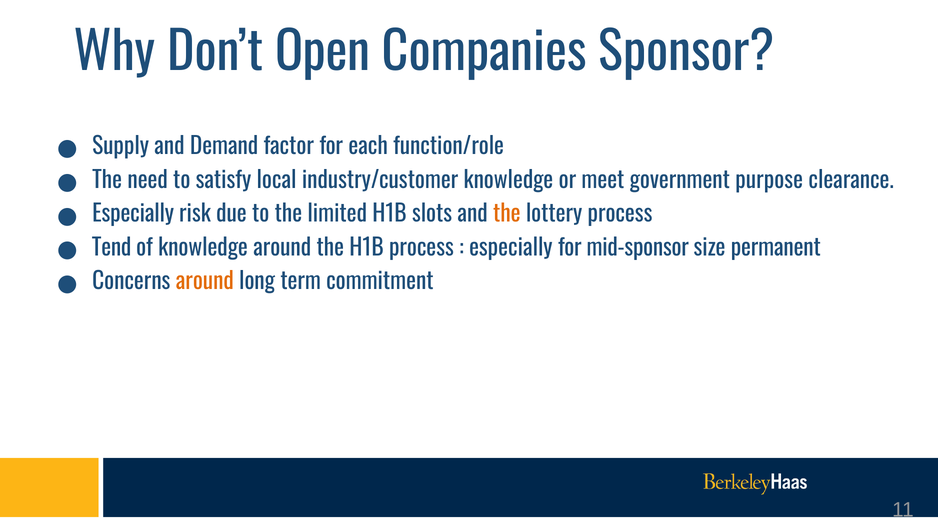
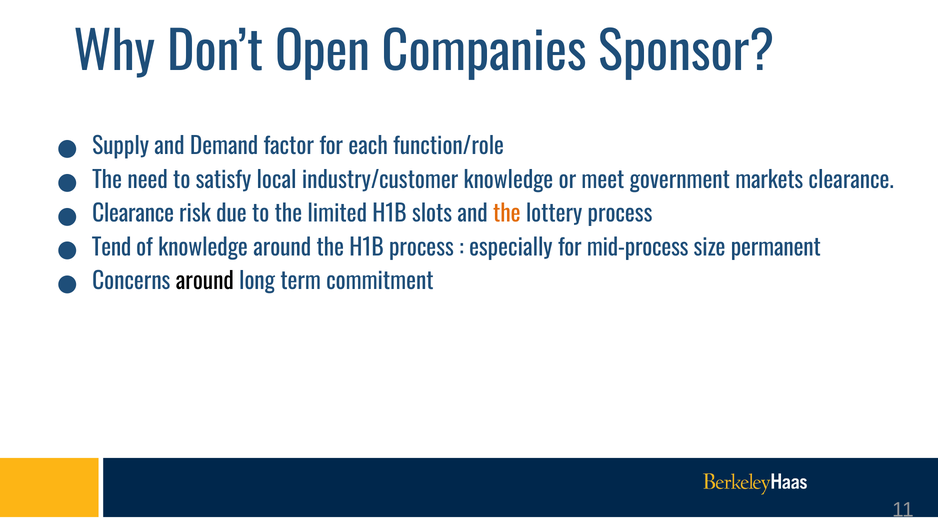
purpose: purpose -> markets (769, 180)
Especially: Especially -> Clearance (133, 214)
mid-sponsor: mid-sponsor -> mid-process (638, 248)
around colour: orange -> black (205, 281)
